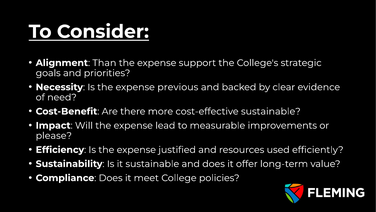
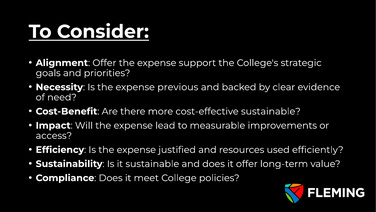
Alignment Than: Than -> Offer (104, 63)
please: please -> access (54, 135)
